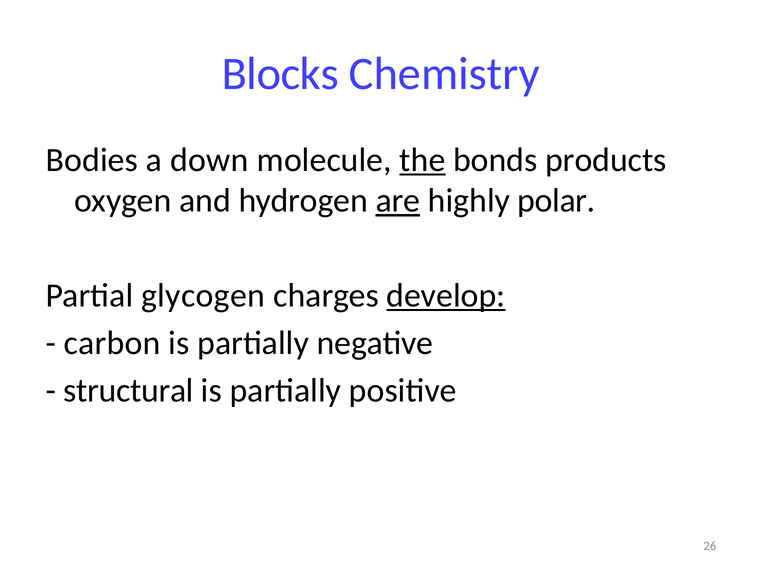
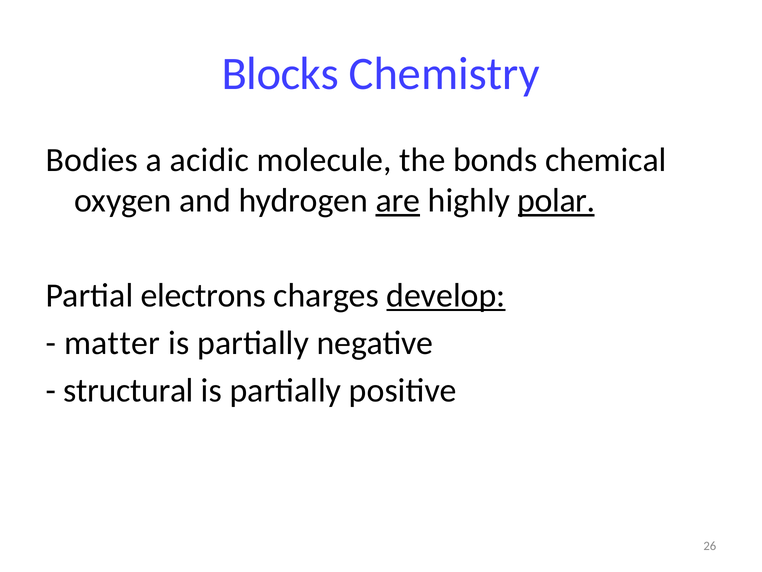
down: down -> acidic (209, 160)
the underline: present -> none (422, 160)
products: products -> chemical (606, 160)
polar underline: none -> present (556, 201)
glycogen: glycogen -> electrons (203, 295)
carbon: carbon -> matter (112, 343)
